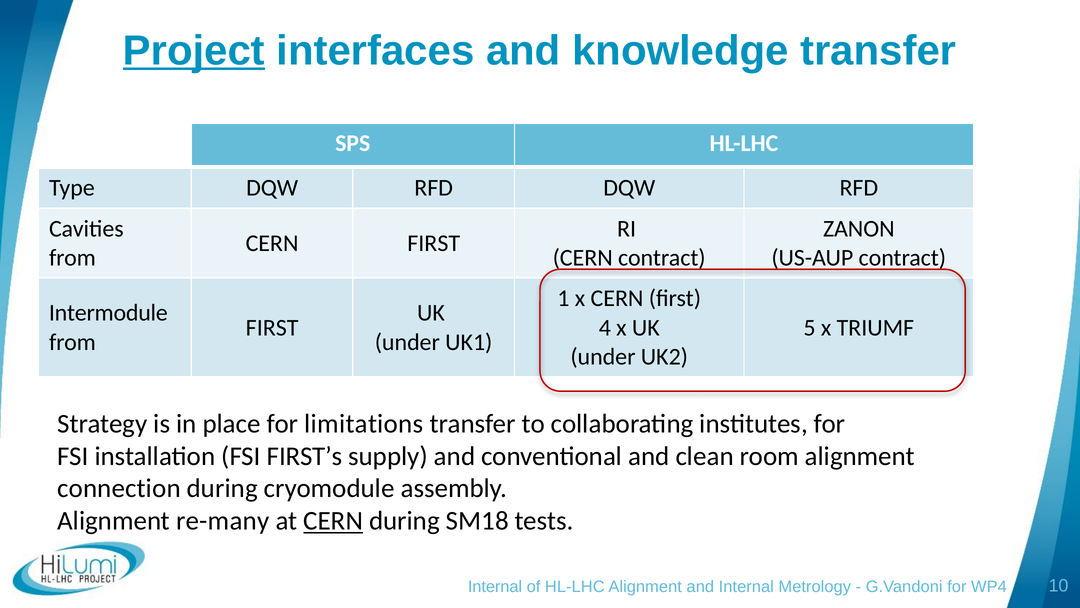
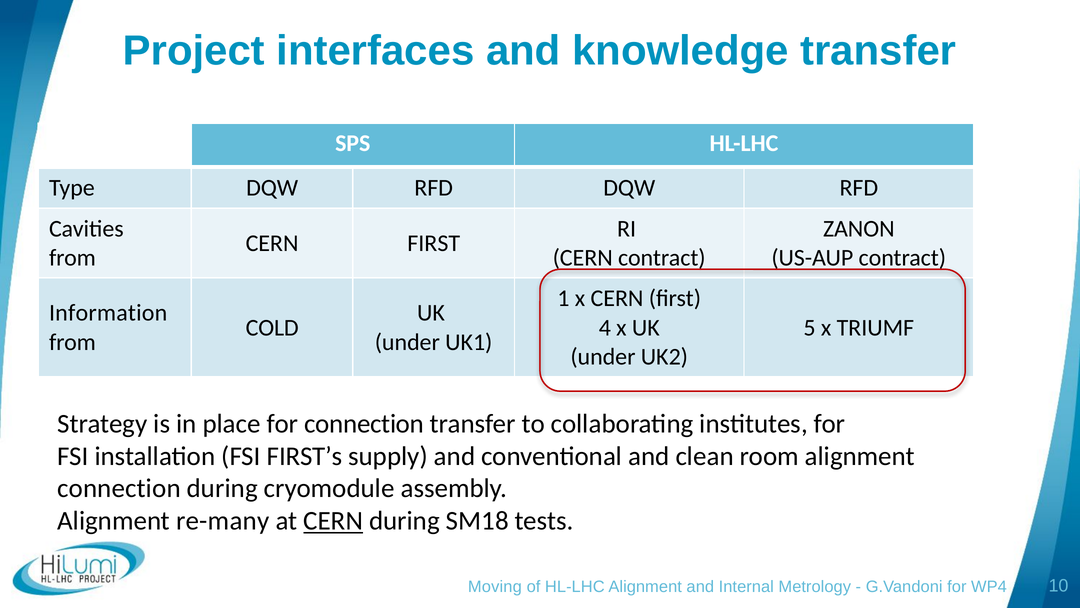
Project underline: present -> none (194, 51)
Intermodule: Intermodule -> Information (108, 313)
FIRST: FIRST -> COLD (272, 327)
for limitations: limitations -> connection (364, 423)
Internal: Internal -> Moving (495, 586)
